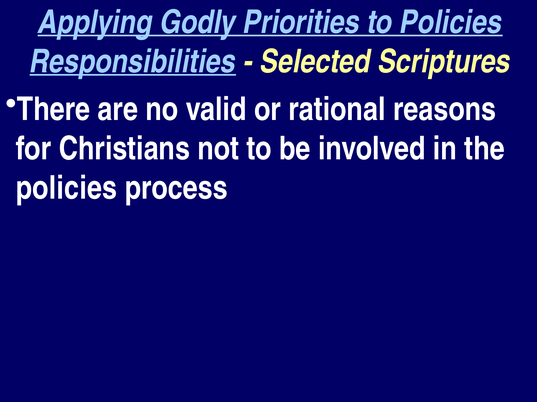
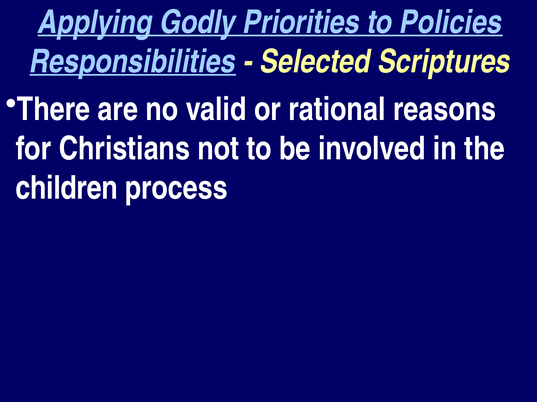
policies: policies -> children (67, 188)
